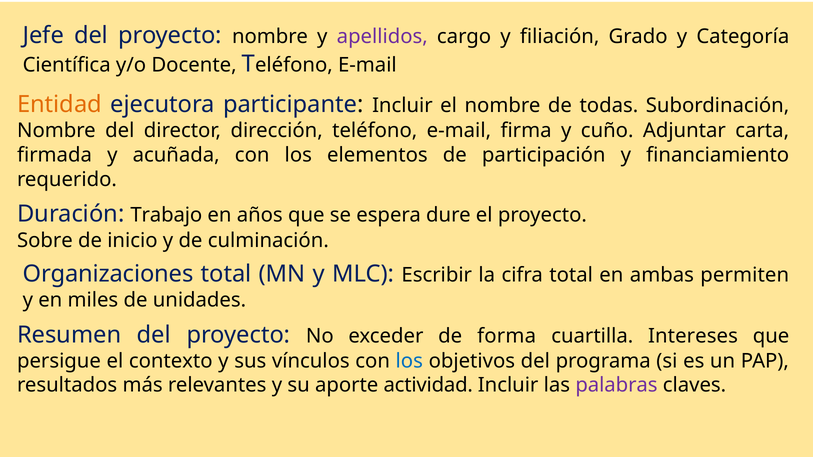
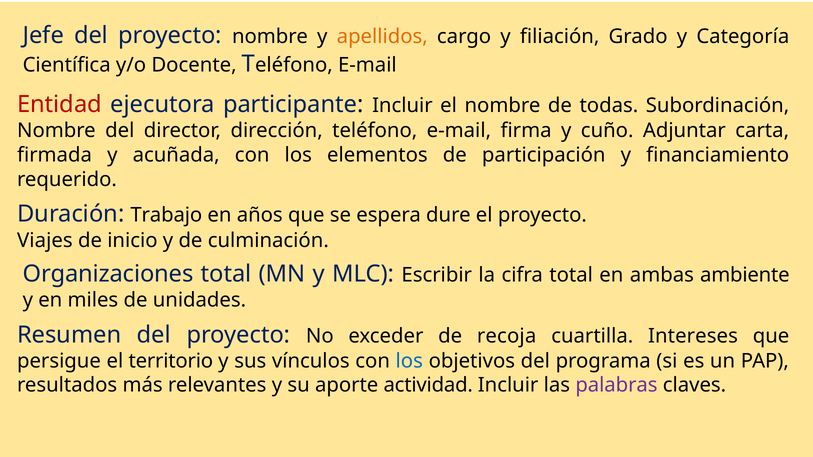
apellidos colour: purple -> orange (382, 37)
Entidad colour: orange -> red (59, 105)
Sobre: Sobre -> Viajes (45, 240)
permiten: permiten -> ambiente (745, 275)
forma: forma -> recoja (507, 336)
contexto: contexto -> territorio (171, 361)
